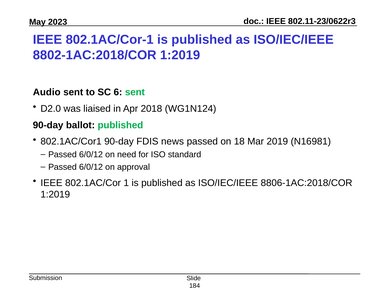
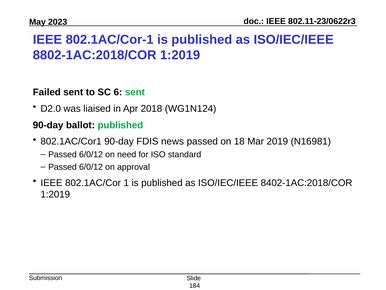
Audio: Audio -> Failed (47, 92)
8806-1AC:2018/COR: 8806-1AC:2018/COR -> 8402-1AC:2018/COR (307, 183)
